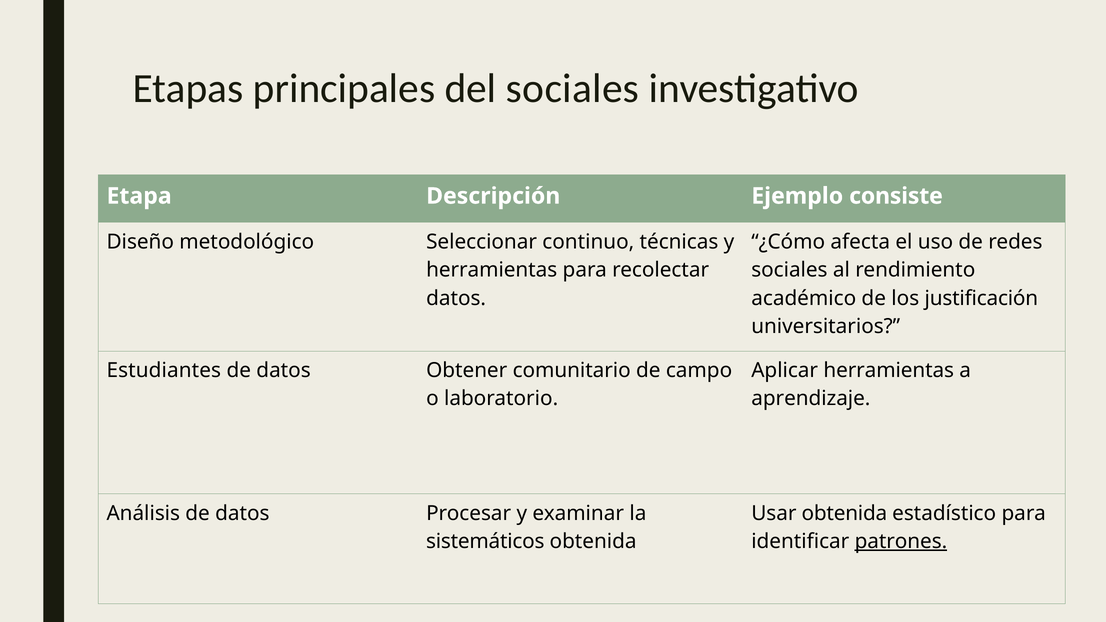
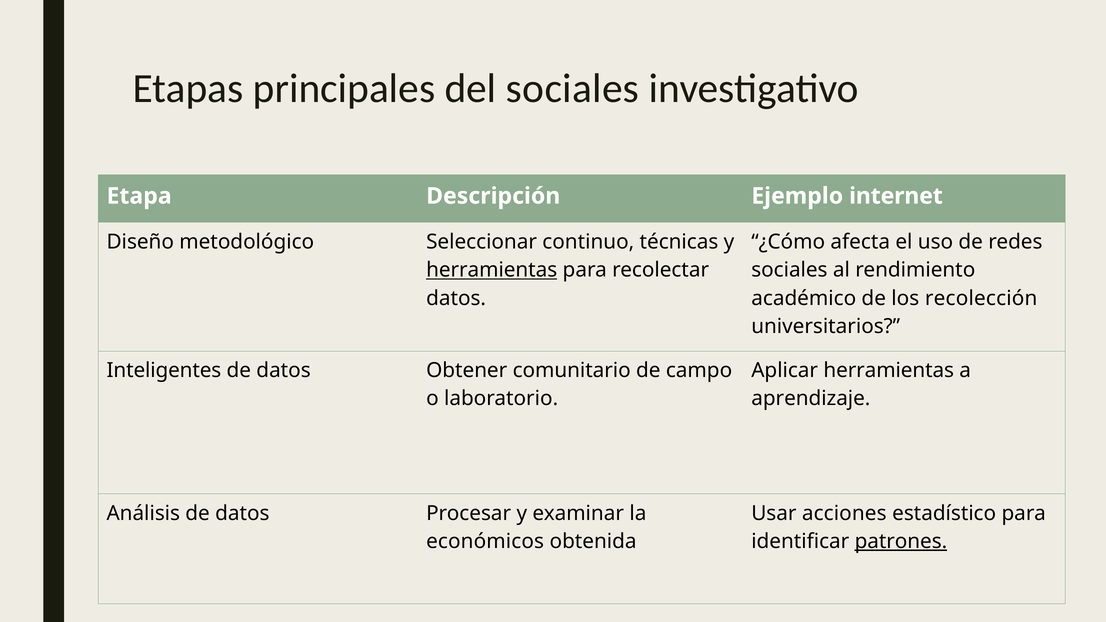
consiste: consiste -> internet (896, 196)
herramientas underline: none -> present (492, 270)
justificación: justificación -> recolección (981, 298)
Estudiantes: Estudiantes -> Inteligentes (164, 371)
Usar obtenida: obtenida -> acciones (844, 513)
sistemáticos: sistemáticos -> económicos (485, 542)
